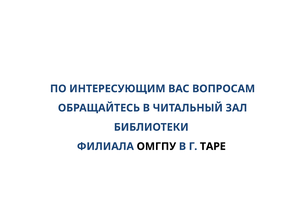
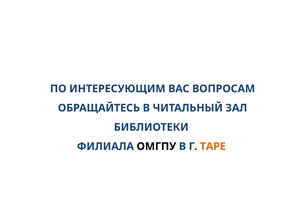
ТАРЕ colour: black -> orange (213, 146)
